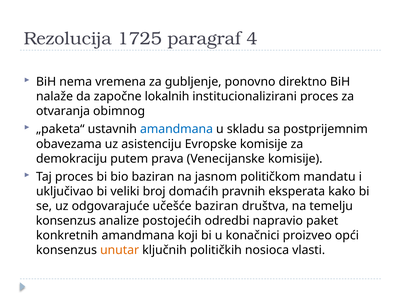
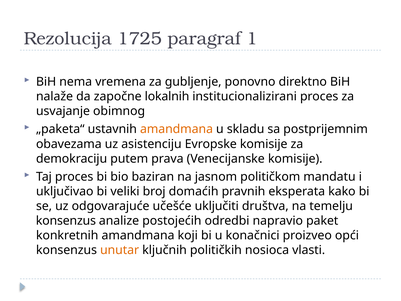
4: 4 -> 1 (252, 39)
otvaranja: otvaranja -> usvajanje (63, 111)
amandmana colour: blue -> orange (176, 129)
učešće baziran: baziran -> uključiti (217, 206)
